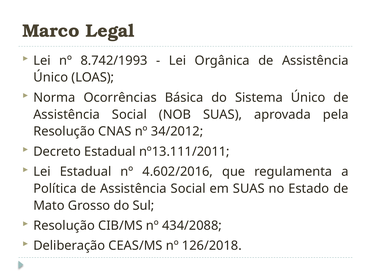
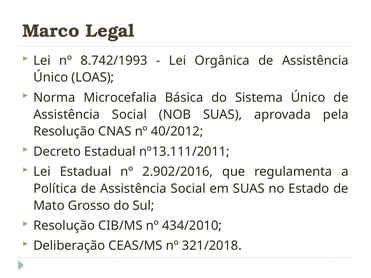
Ocorrências: Ocorrências -> Microcefalia (120, 98)
34/2012: 34/2012 -> 40/2012 (177, 132)
4.602/2016: 4.602/2016 -> 2.902/2016 (178, 172)
434/2088: 434/2088 -> 434/2010 (192, 226)
126/2018: 126/2018 -> 321/2018 (212, 246)
